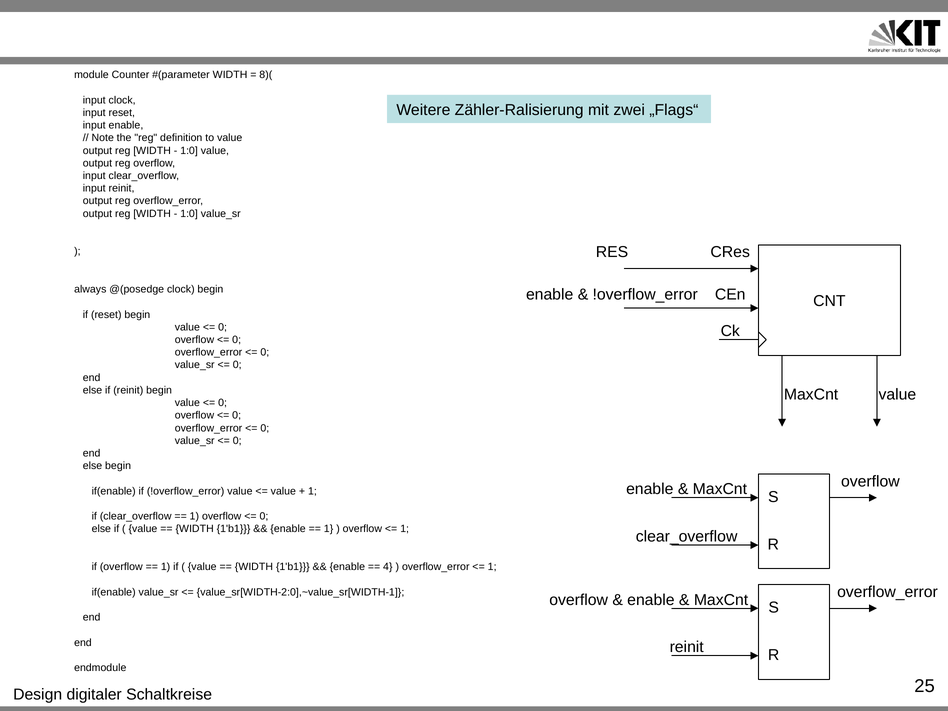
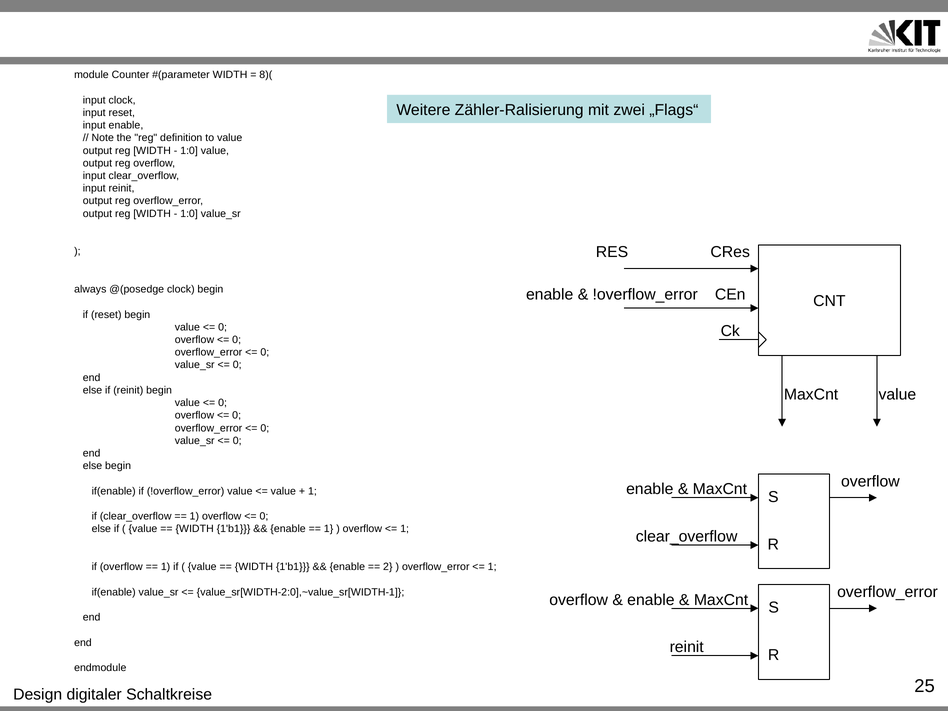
4: 4 -> 2 (388, 567)
